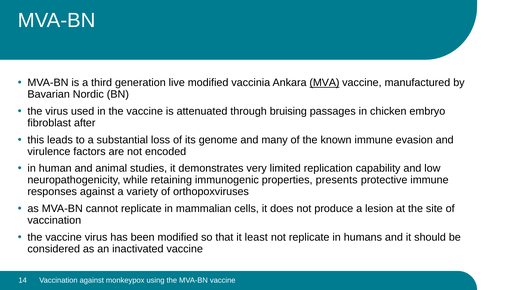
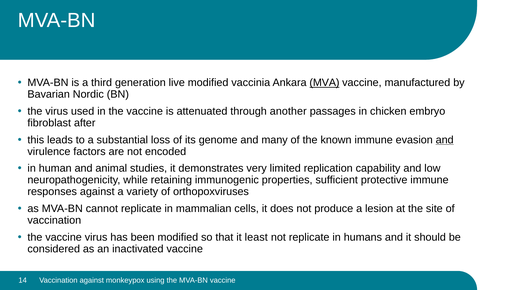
bruising: bruising -> another (288, 111)
and underline: none -> present (445, 140)
presents: presents -> sufficient (337, 180)
